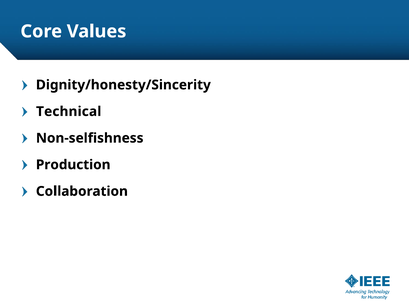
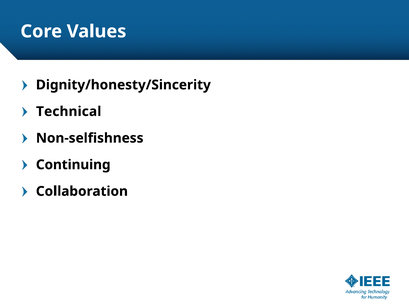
Production: Production -> Continuing (73, 165)
